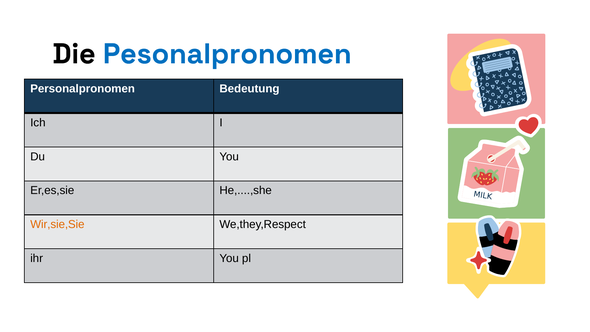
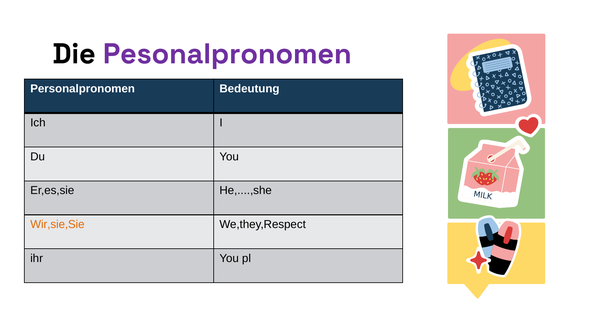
Pesonalpronomen colour: blue -> purple (227, 54)
